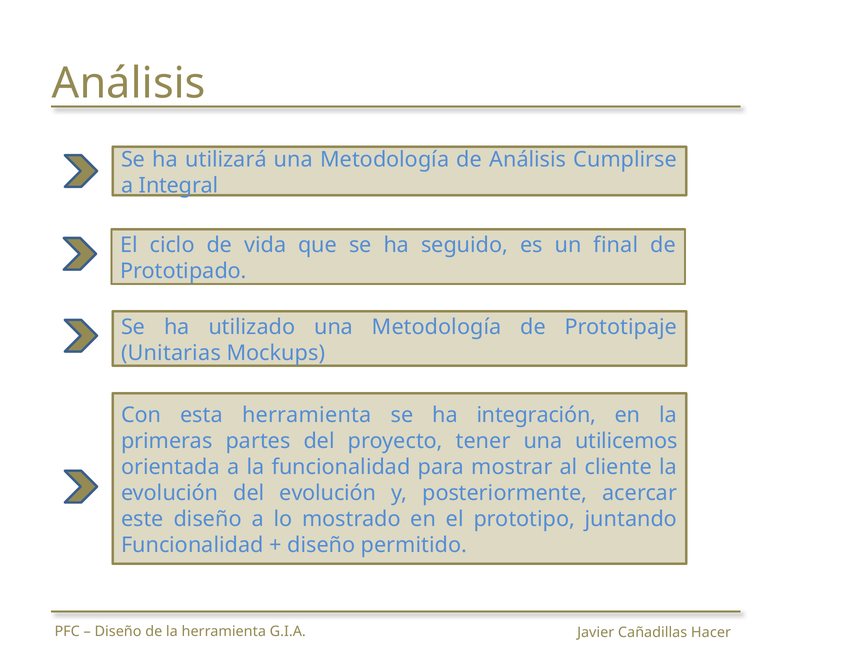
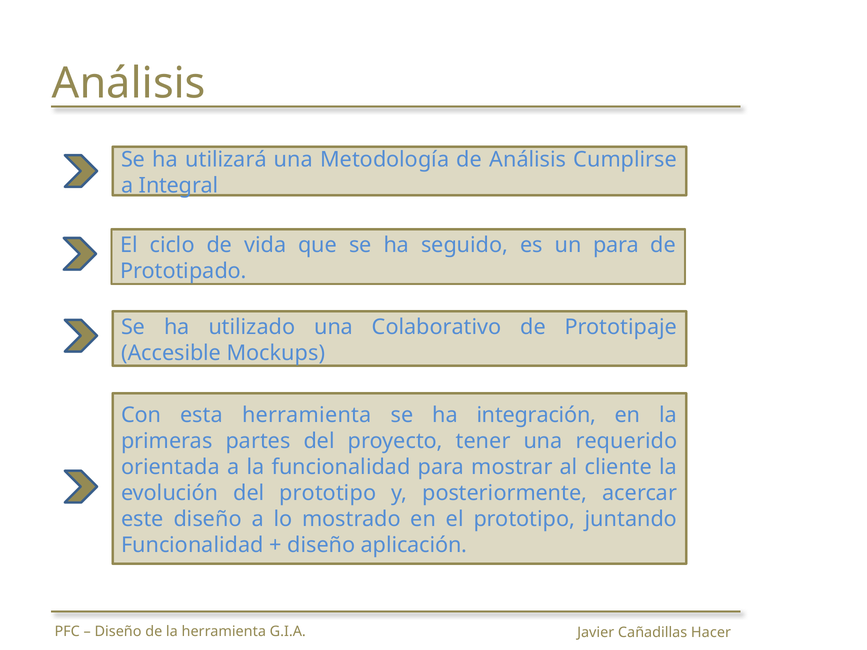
un final: final -> para (616, 245)
utilizado una Metodología: Metodología -> Colaborativo (437, 327)
Unitarias: Unitarias -> Accesible (171, 353)
utilicemos: utilicemos -> requerido (626, 441)
del evolución: evolución -> prototipo (328, 493)
permitido: permitido -> aplicación (414, 545)
